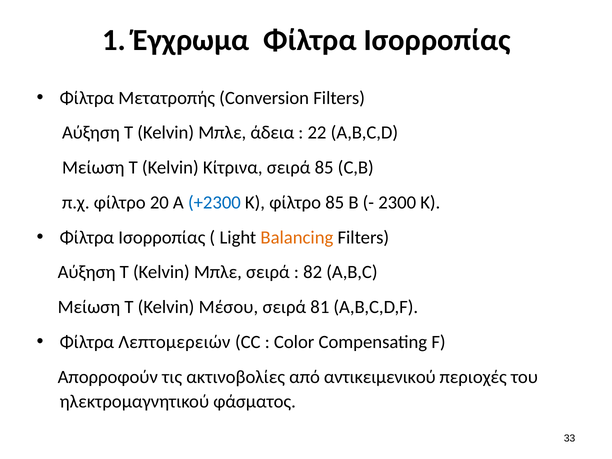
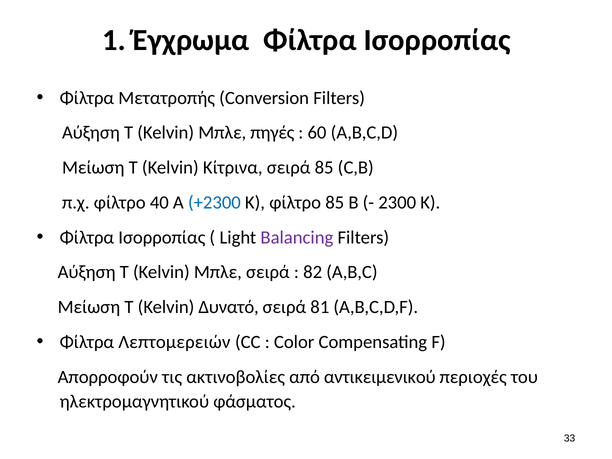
άδεια: άδεια -> πηγές (272, 133)
22: 22 -> 60 (317, 133)
20: 20 -> 40 (159, 203)
Balancing colour: orange -> purple (297, 237)
Μέσου: Μέσου -> Δυνατό (229, 307)
